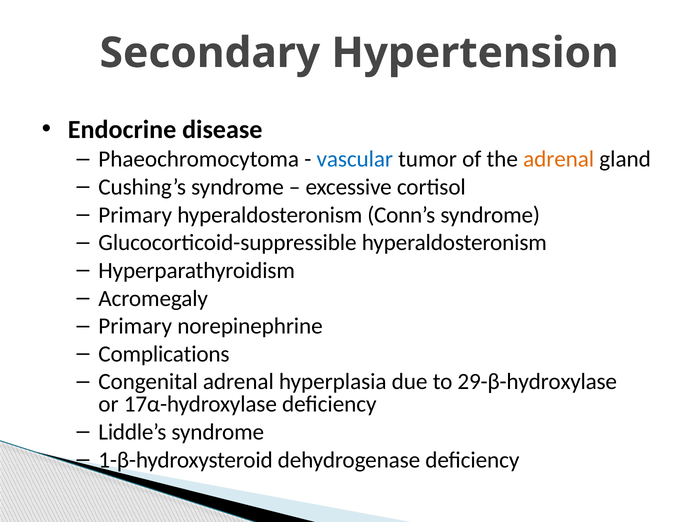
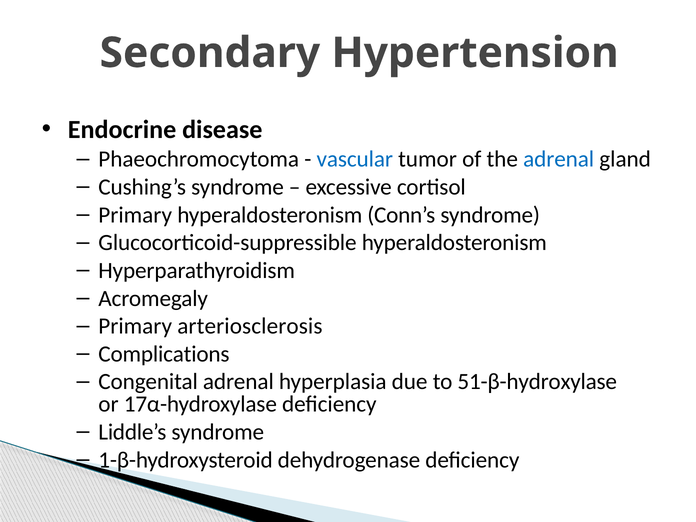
adrenal colour: orange -> blue (559, 159)
norepinephrine: norepinephrine -> arteriosclerosis (250, 326)
29-β-hydroxylase: 29-β-hydroxylase -> 51-β-hydroxylase (537, 382)
